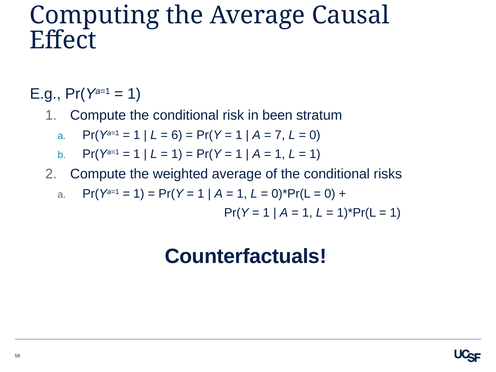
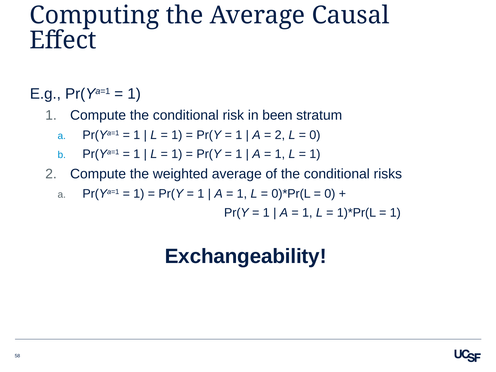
6: 6 -> 1 (177, 135)
7: 7 -> 2 (280, 135)
Counterfactuals: Counterfactuals -> Exchangeability (246, 256)
